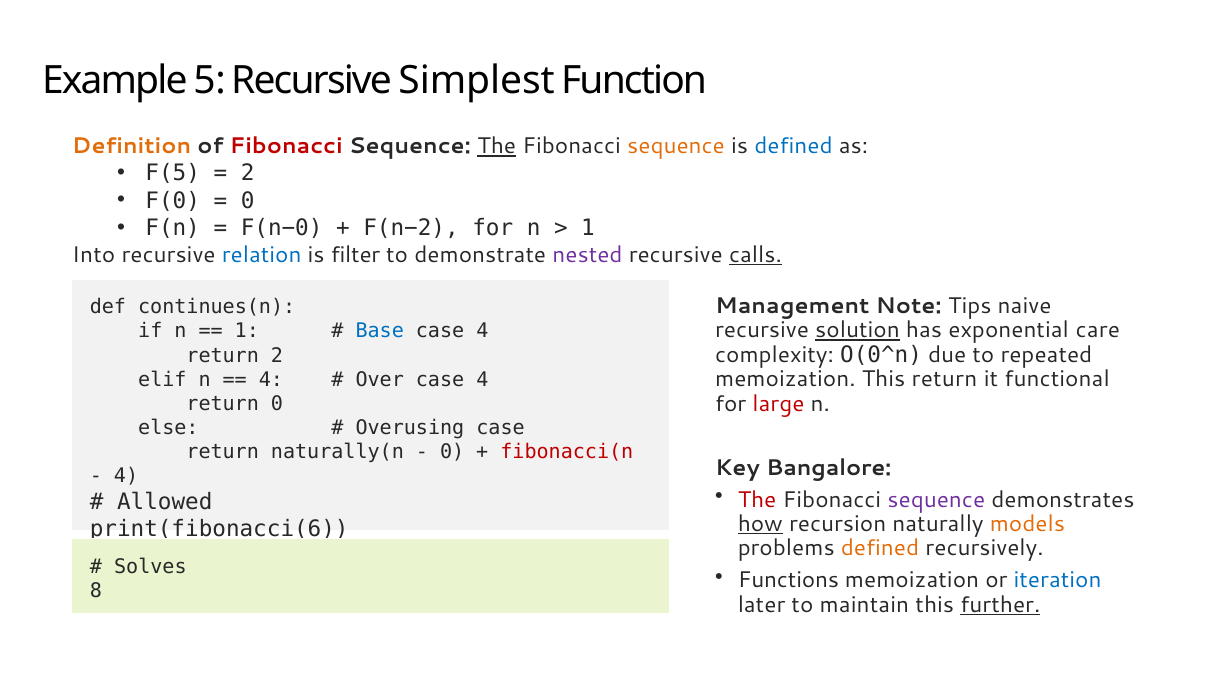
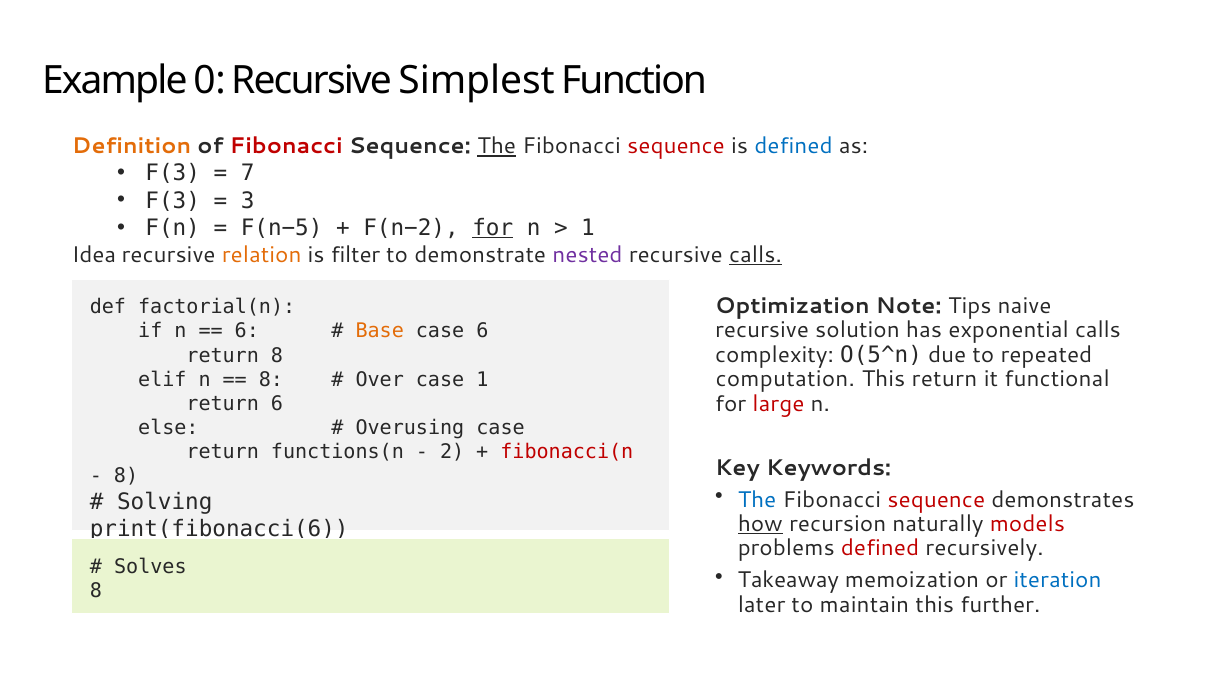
5: 5 -> 0 (210, 81)
sequence colour: orange -> red (676, 146)
F(5: F(5 -> F(3 (173, 174)
2: 2 -> 7 (248, 174)
F(0: F(0 -> F(3 (173, 201)
0: 0 -> 3 (248, 201)
F(n−0: F(n−0 -> F(n−5 (282, 228)
for underline: none -> present (493, 228)
Into: Into -> Idea (94, 255)
relation colour: blue -> orange (262, 255)
Management: Management -> Optimization (792, 306)
continues(n: continues(n -> factorial(n (217, 307)
solution underline: present -> none (857, 330)
exponential care: care -> calls (1098, 330)
1: 1 -> 6 (247, 331)
Base colour: blue -> orange (380, 331)
4: 4 -> 6 (482, 331)
O(0^n: O(0^n -> O(5^n (881, 355)
return 2: 2 -> 8 (277, 355)
memoization: memoization -> computation (785, 379)
4: 4 -> 8 (271, 380)
4: 4 -> 1 (482, 380)
return 0: 0 -> 6 (277, 404)
naturally(n: naturally(n -> functions(n (337, 452)
0: 0 -> 2 (452, 452)
Bangalore: Bangalore -> Keywords (829, 468)
4: 4 -> 8 (126, 476)
The colour: red -> blue (757, 500)
sequence colour: purple -> red (936, 500)
Allowed: Allowed -> Solving (165, 502)
models colour: orange -> red (1027, 524)
defined colour: orange -> red (880, 549)
Functions: Functions -> Takeaway (788, 581)
further underline: present -> none (1000, 605)
